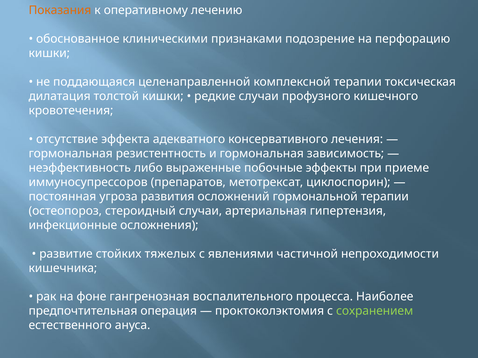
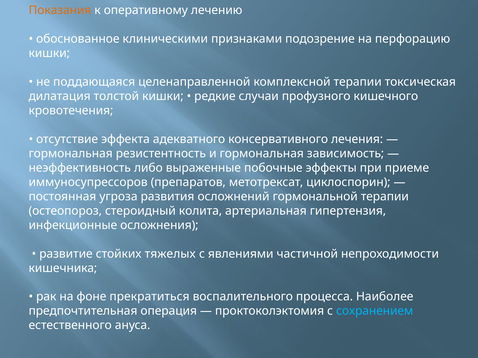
стероидный случаи: случаи -> колита (201, 211)
гангренозная: гангренозная -> прекратиться (150, 297)
сохранением colour: light green -> light blue (375, 311)
